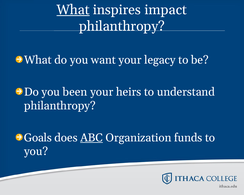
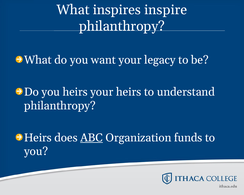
What underline: present -> none (73, 10)
impact: impact -> inspire (166, 10)
you been: been -> heirs (75, 92)
Goals: Goals -> Heirs (38, 138)
